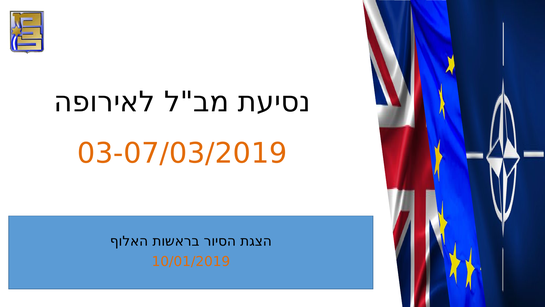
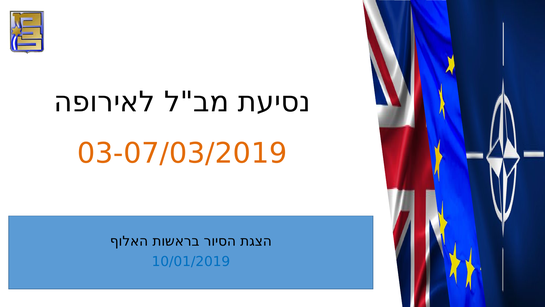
10/01/2019 colour: orange -> blue (191, 261)
